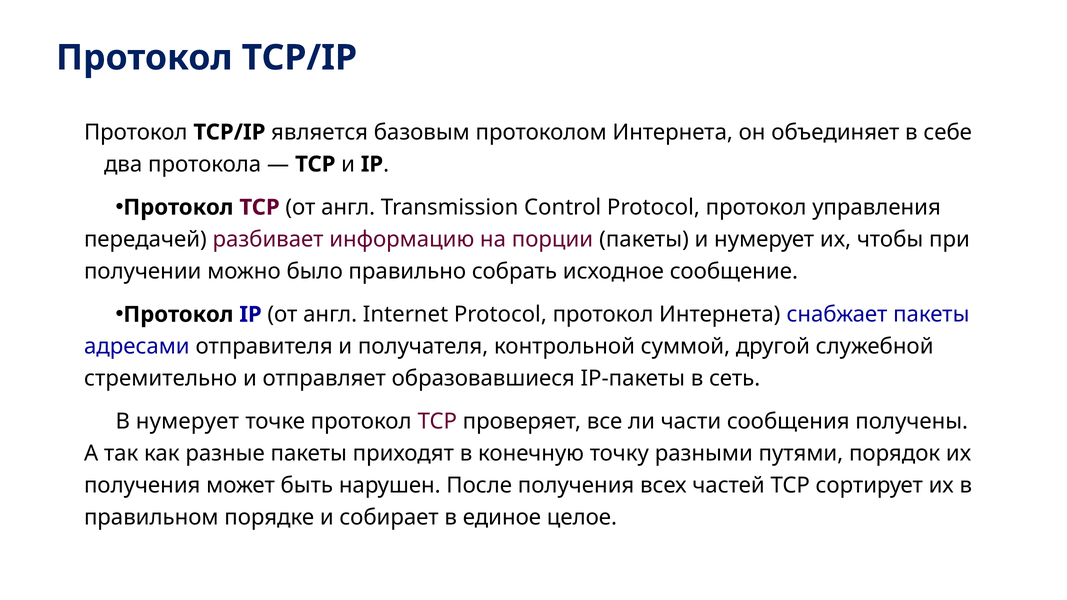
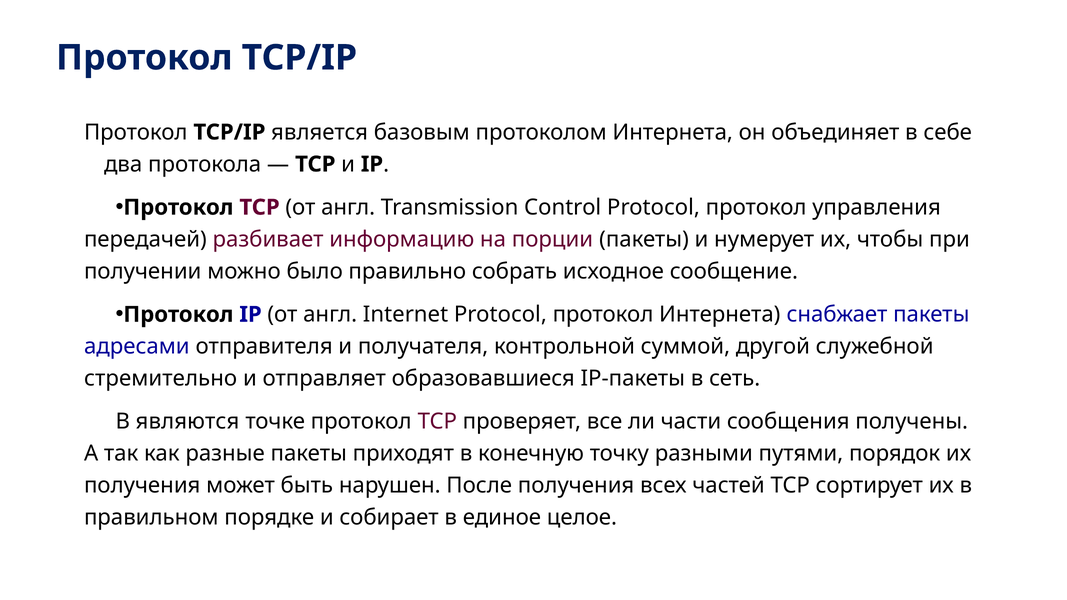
В нумерует: нумерует -> являются (187, 422)
